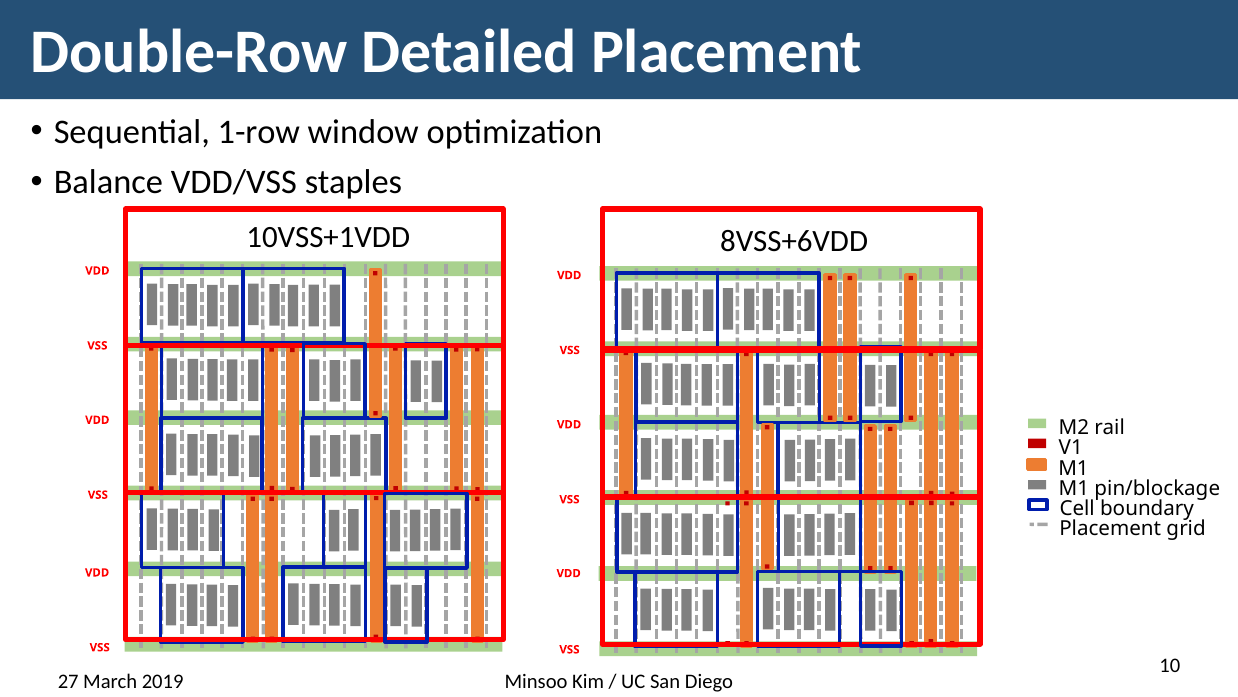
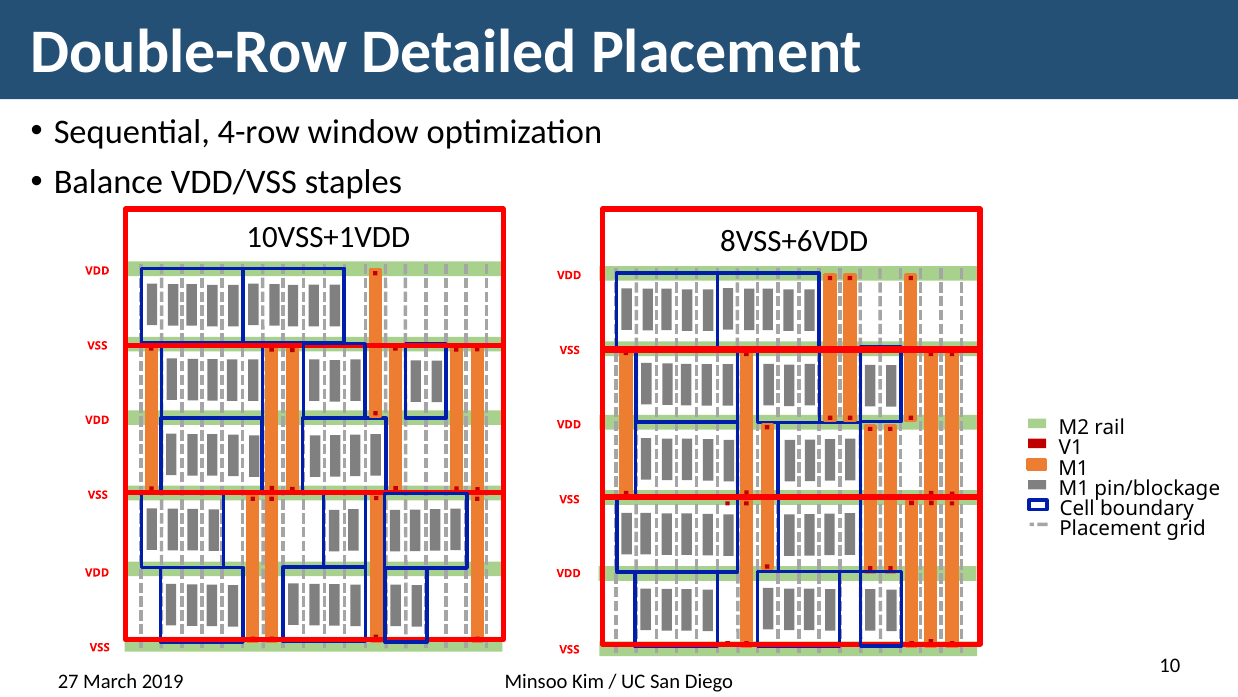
1-row: 1-row -> 4-row (259, 132)
